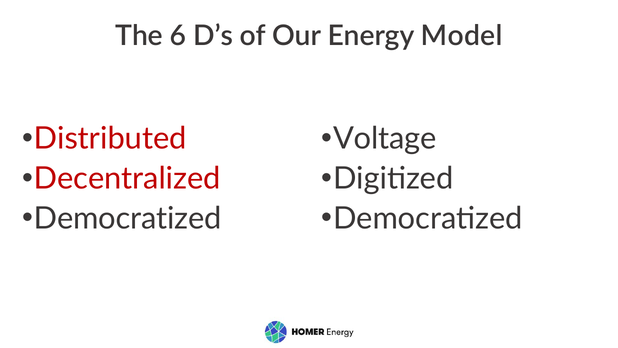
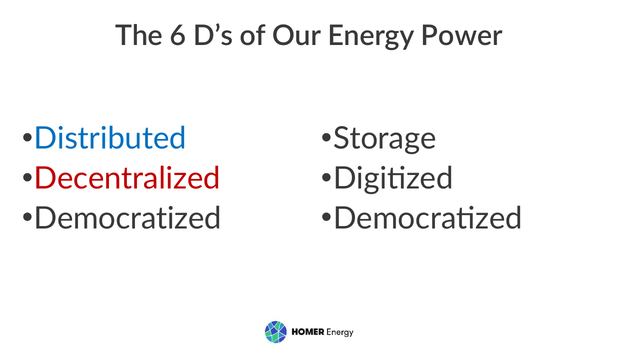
Model: Model -> Power (462, 36)
Distributed colour: red -> blue (110, 139)
Voltage: Voltage -> Storage (385, 139)
